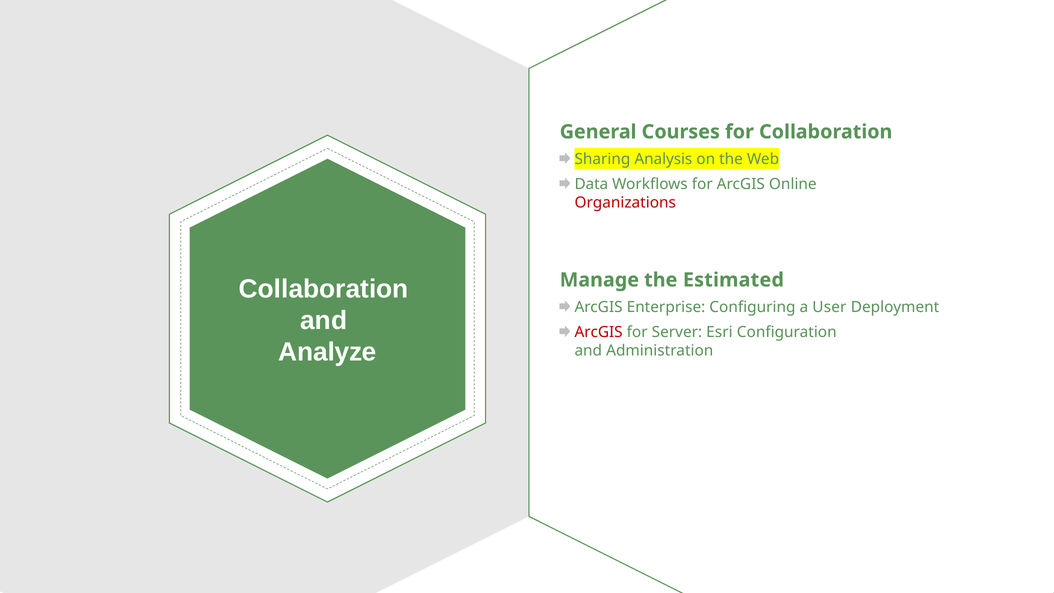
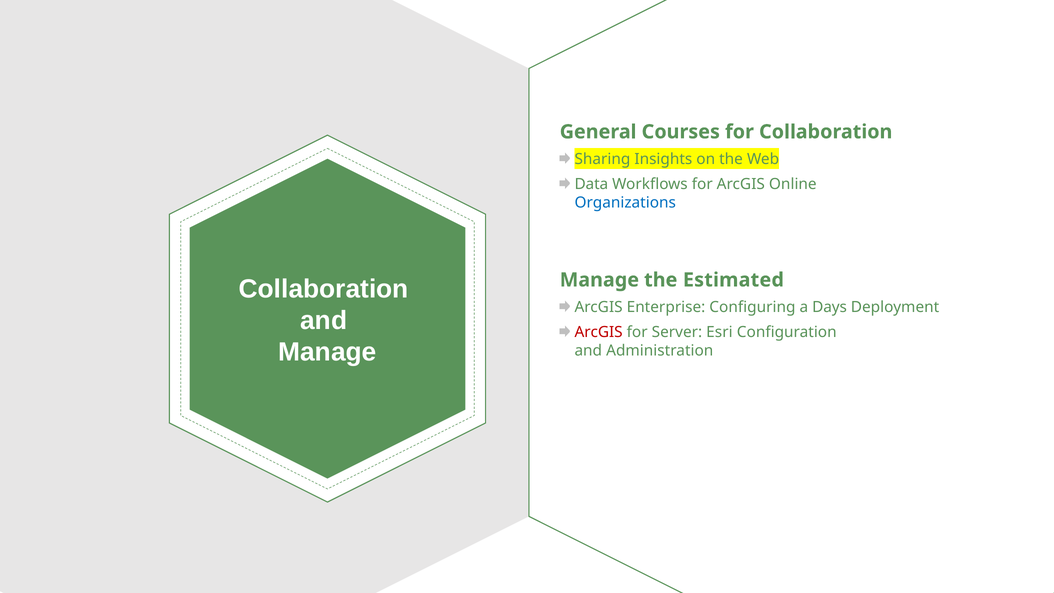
Analysis: Analysis -> Insights (663, 159)
Organizations colour: red -> blue (625, 203)
User: User -> Days (830, 307)
Analyze: Analyze -> Manage (327, 352)
